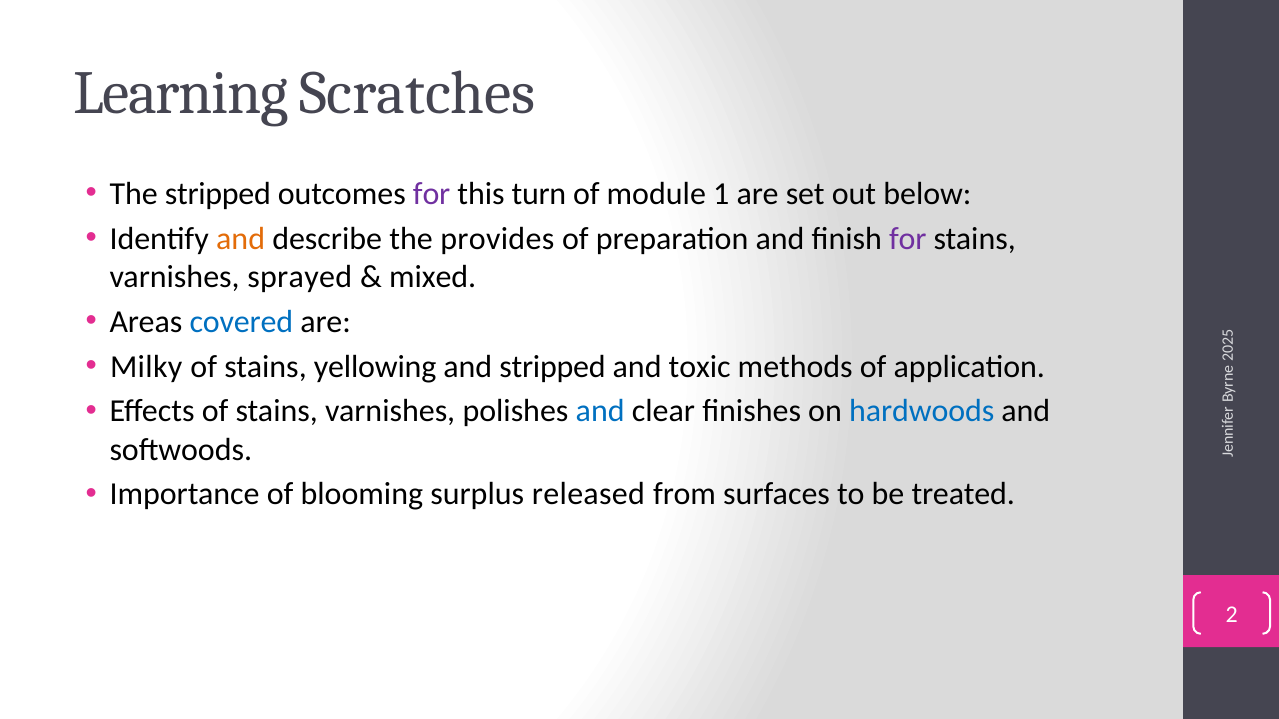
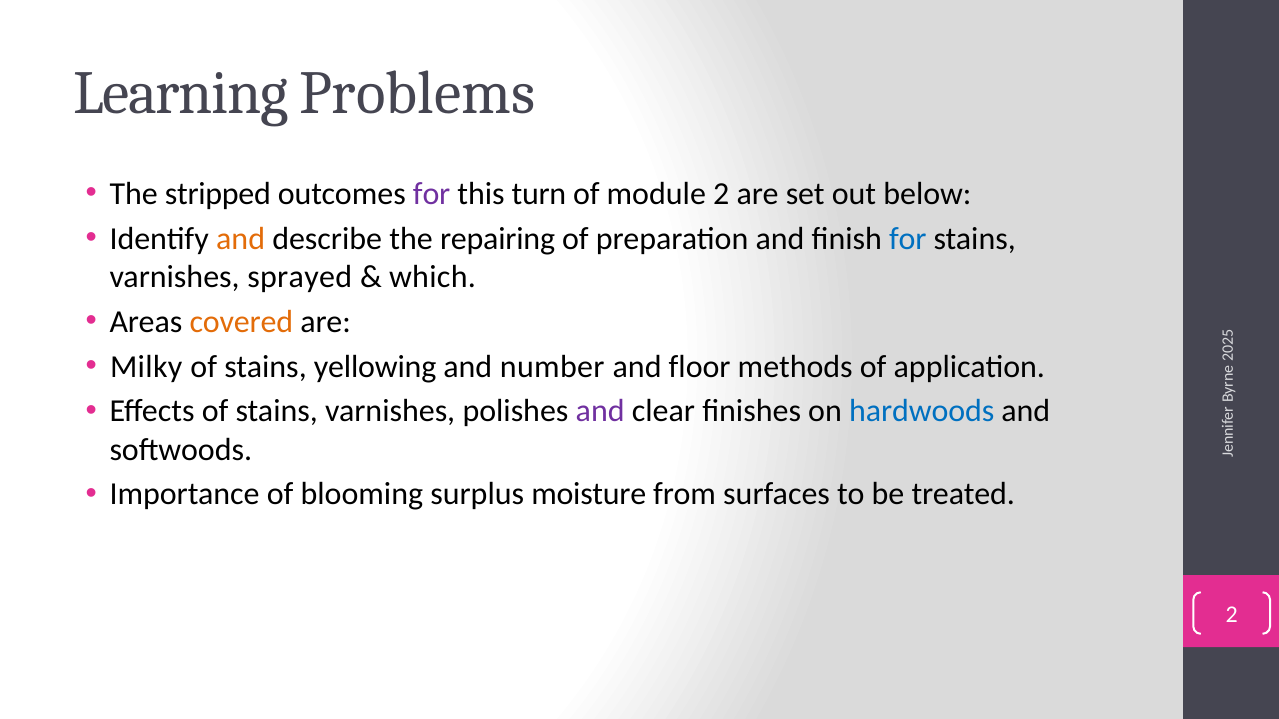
Scratches: Scratches -> Problems (417, 93)
module 1: 1 -> 2 (721, 194)
provides: provides -> repairing (498, 239)
for colour: purple -> blue (908, 239)
mixed: mixed -> which (432, 277)
covered colour: blue -> orange (241, 322)
and stripped: stripped -> number (552, 367)
toxic: toxic -> floor (700, 367)
and colour: blue -> purple (600, 411)
released: released -> moisture (589, 495)
